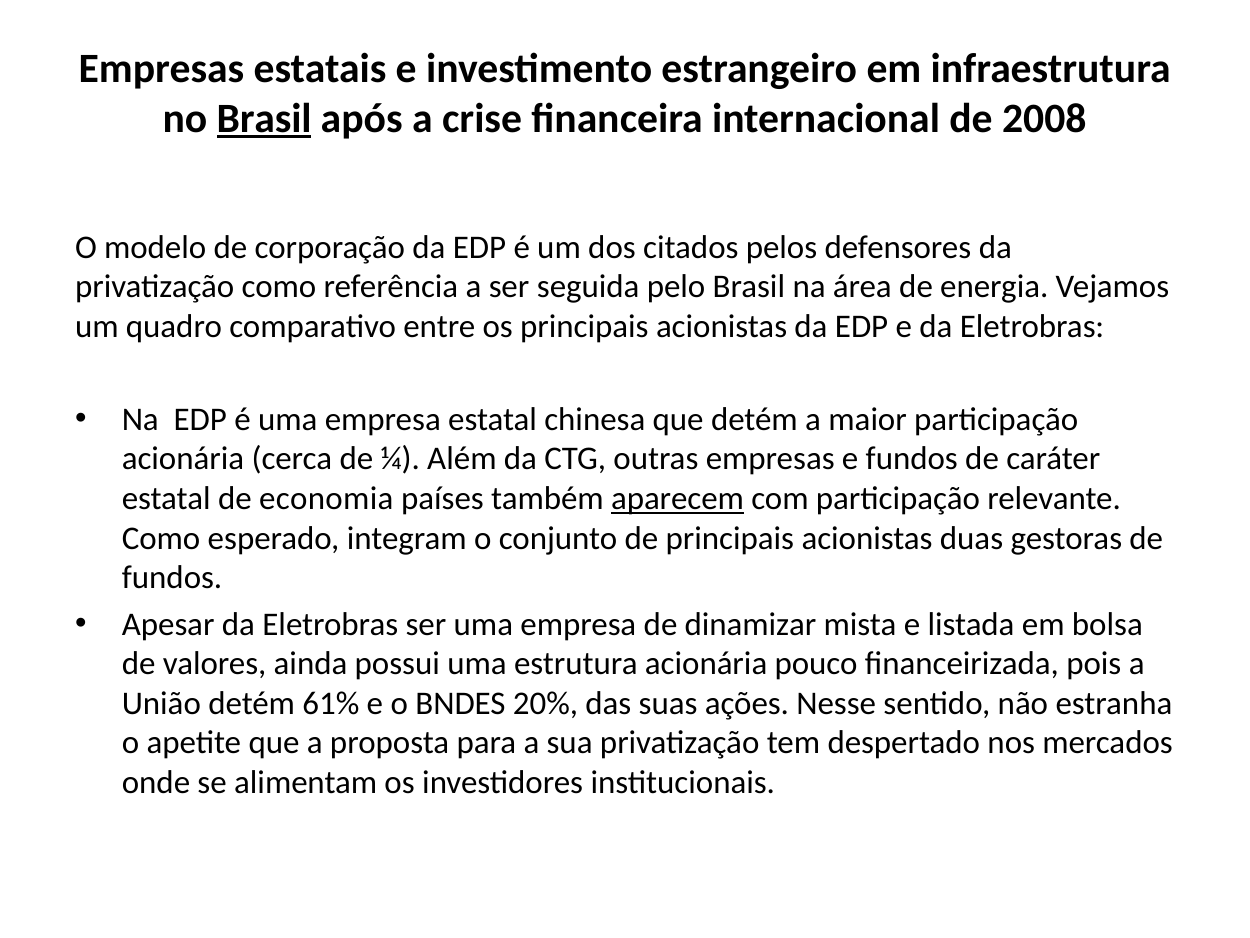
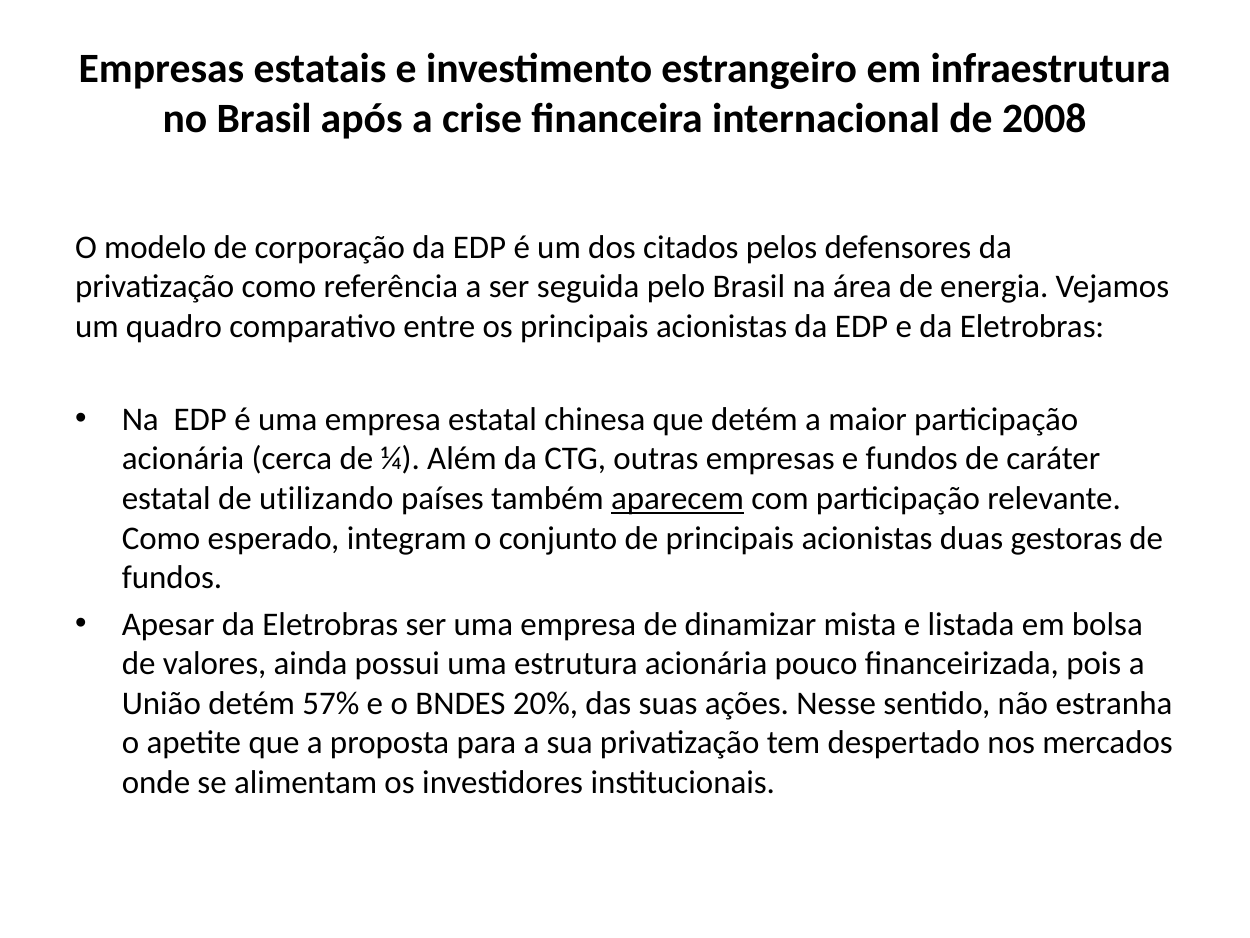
Brasil underline: present -> none (264, 119)
economia: economia -> utilizando (326, 498)
61%: 61% -> 57% (331, 703)
